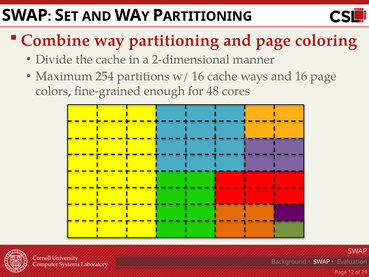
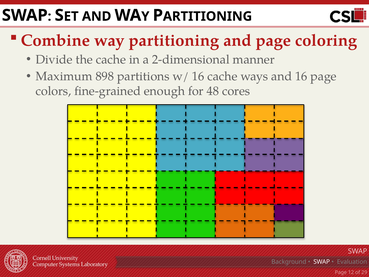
254: 254 -> 898 (105, 76)
